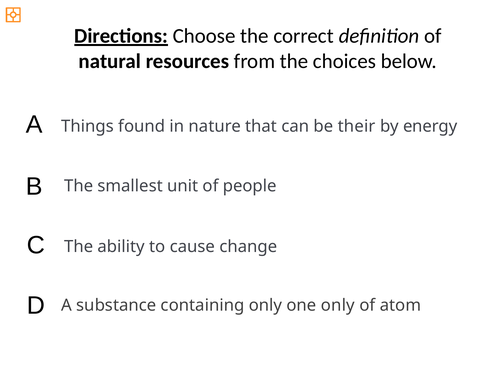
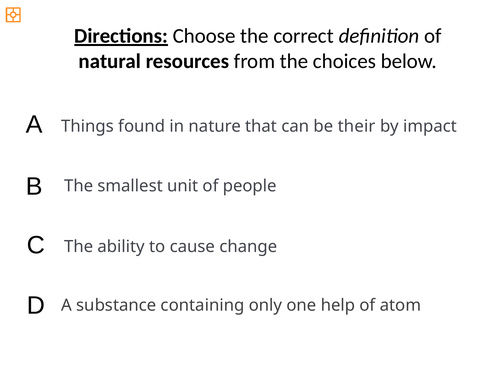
energy: energy -> impact (430, 126)
one only: only -> help (338, 305)
